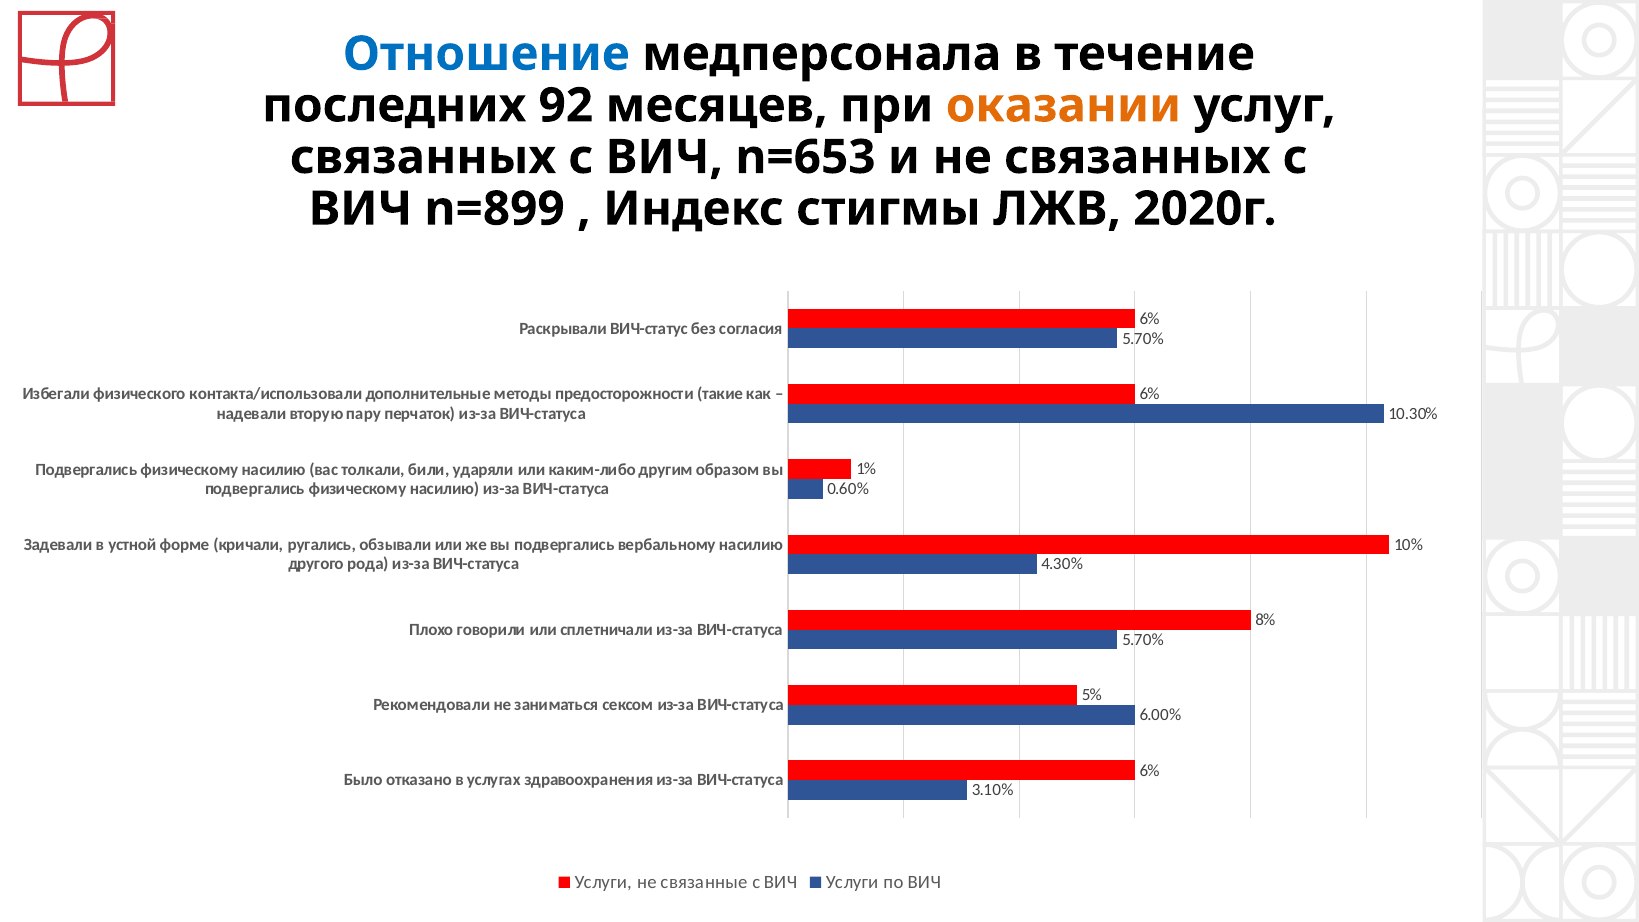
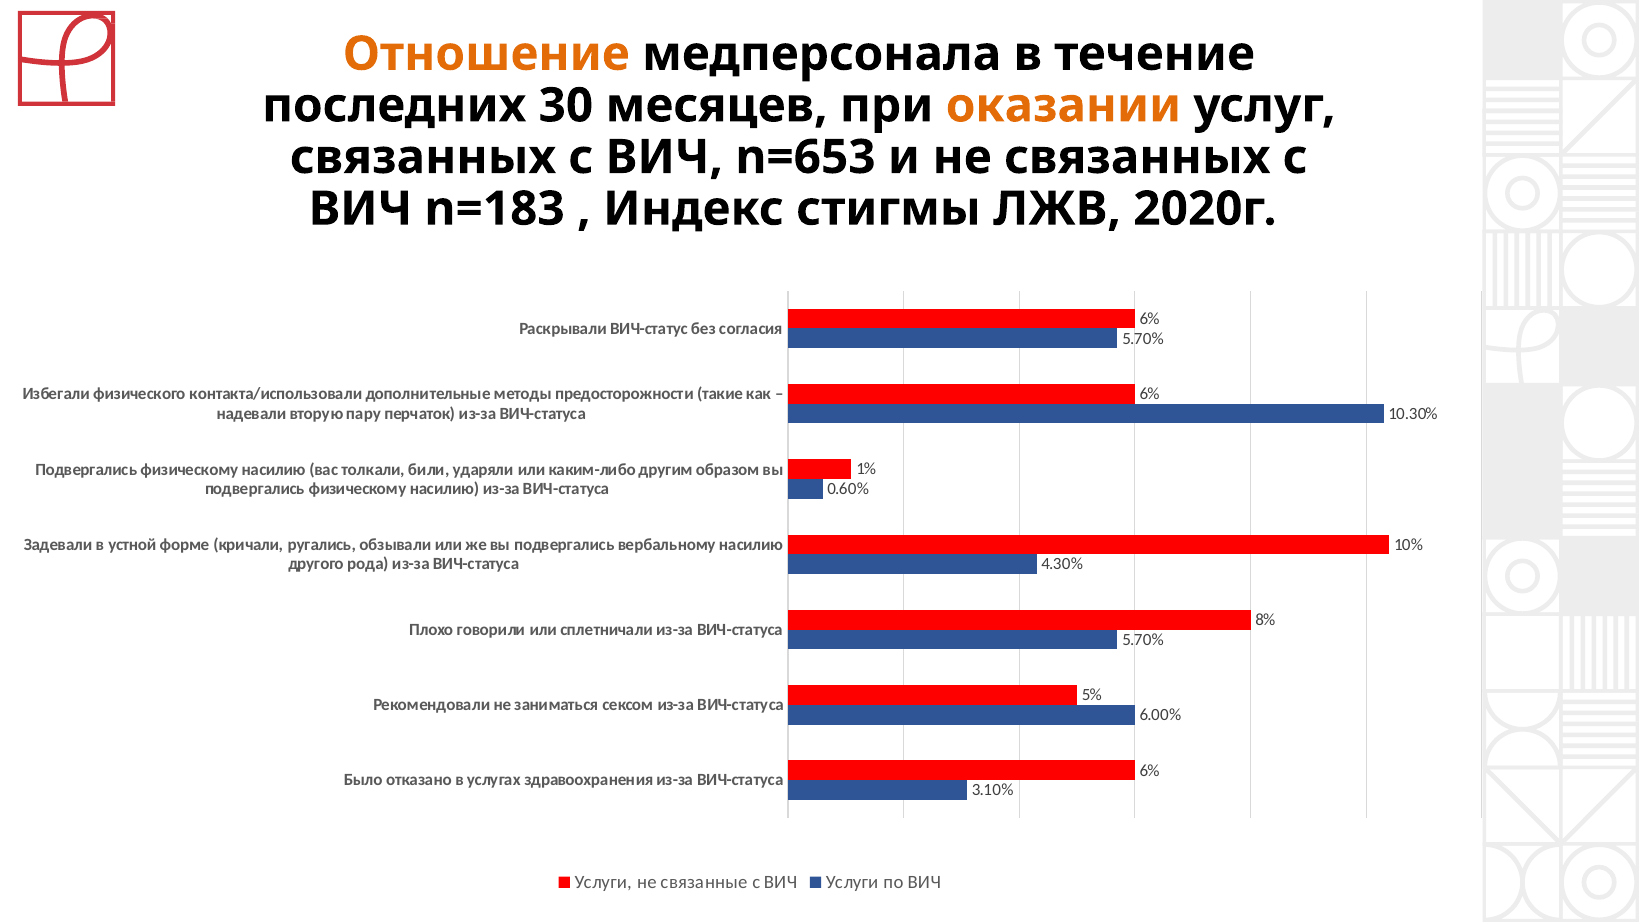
Отношение colour: blue -> orange (486, 54)
92: 92 -> 30 (566, 106)
n=899: n=899 -> n=183 (495, 209)
